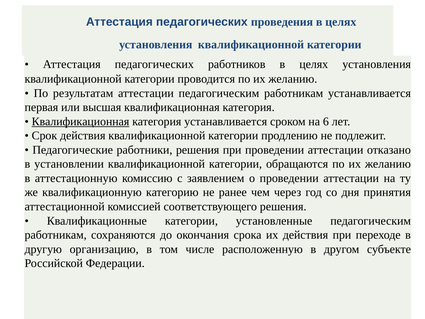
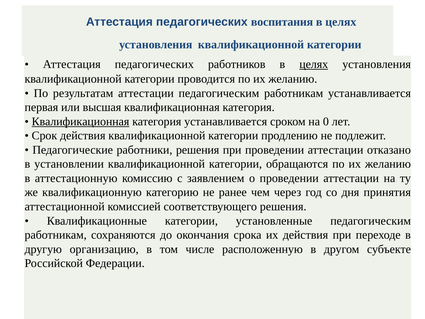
проведения: проведения -> воспитания (282, 22)
целях underline: none -> present (314, 64)
6: 6 -> 0 (326, 121)
